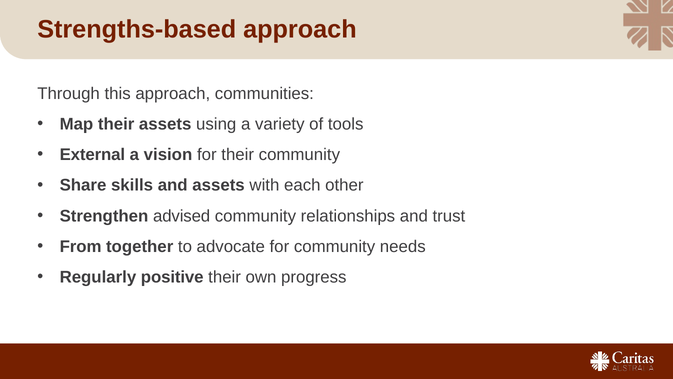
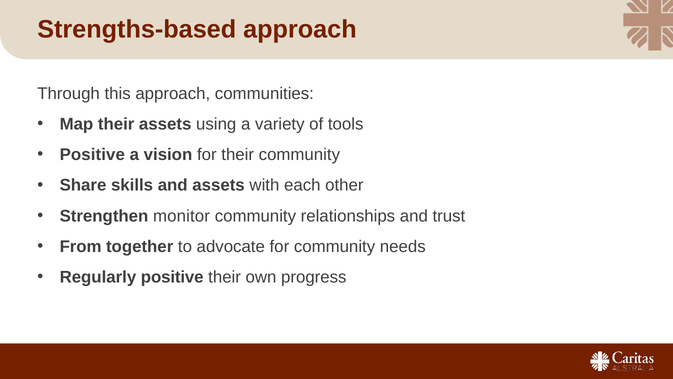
External: External -> Positive (92, 155)
advised: advised -> monitor (181, 216)
